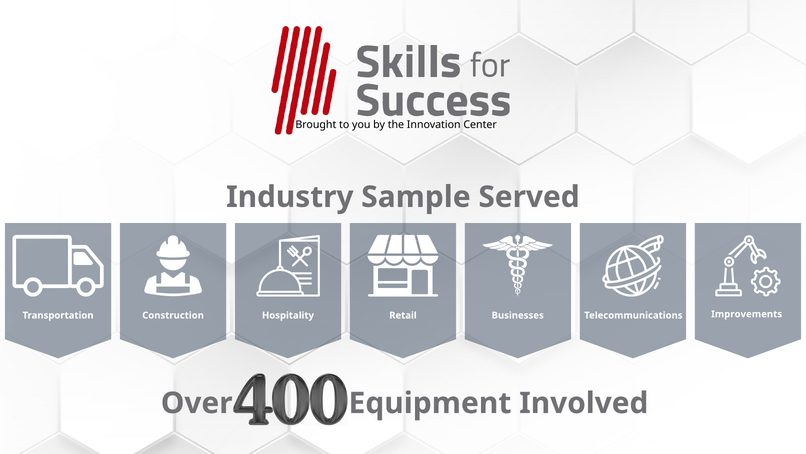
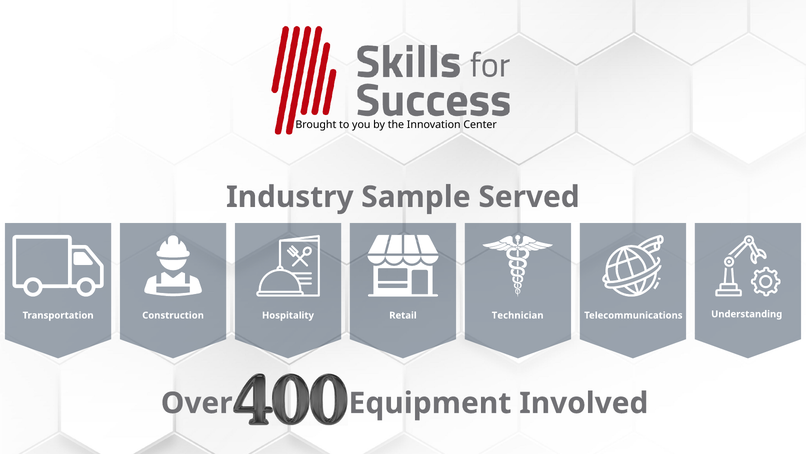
Businesses: Businesses -> Technician (518, 315)
Improvements: Improvements -> Understanding (747, 314)
